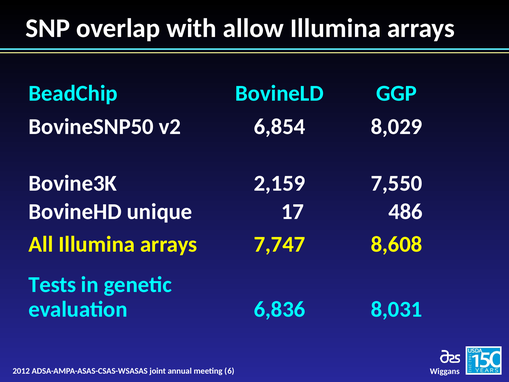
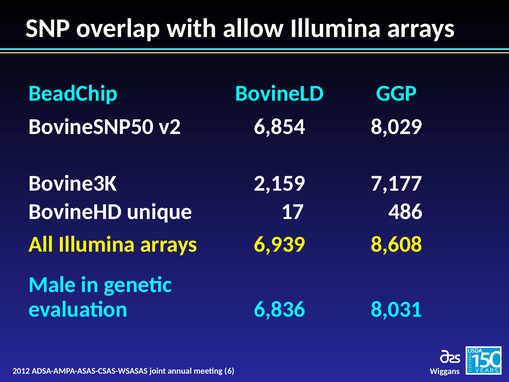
7,550: 7,550 -> 7,177 (396, 183)
7,747: 7,747 -> 6,939 (280, 244)
Tests: Tests -> Male (52, 284)
